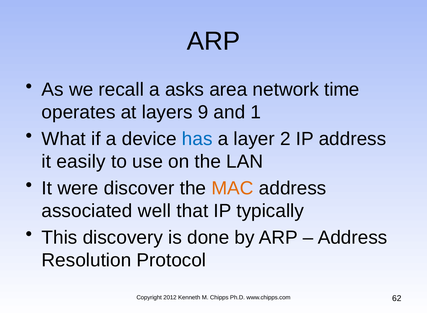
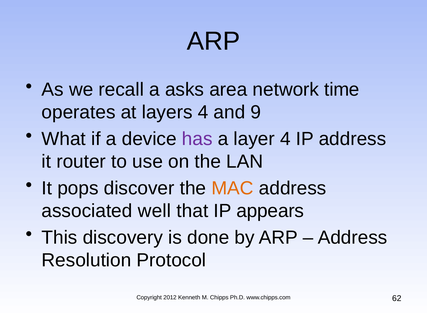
layers 9: 9 -> 4 (203, 112)
1: 1 -> 9 (256, 112)
has colour: blue -> purple (197, 139)
layer 2: 2 -> 4 (285, 139)
easily: easily -> router (81, 162)
were: were -> pops (78, 188)
typically: typically -> appears (270, 211)
